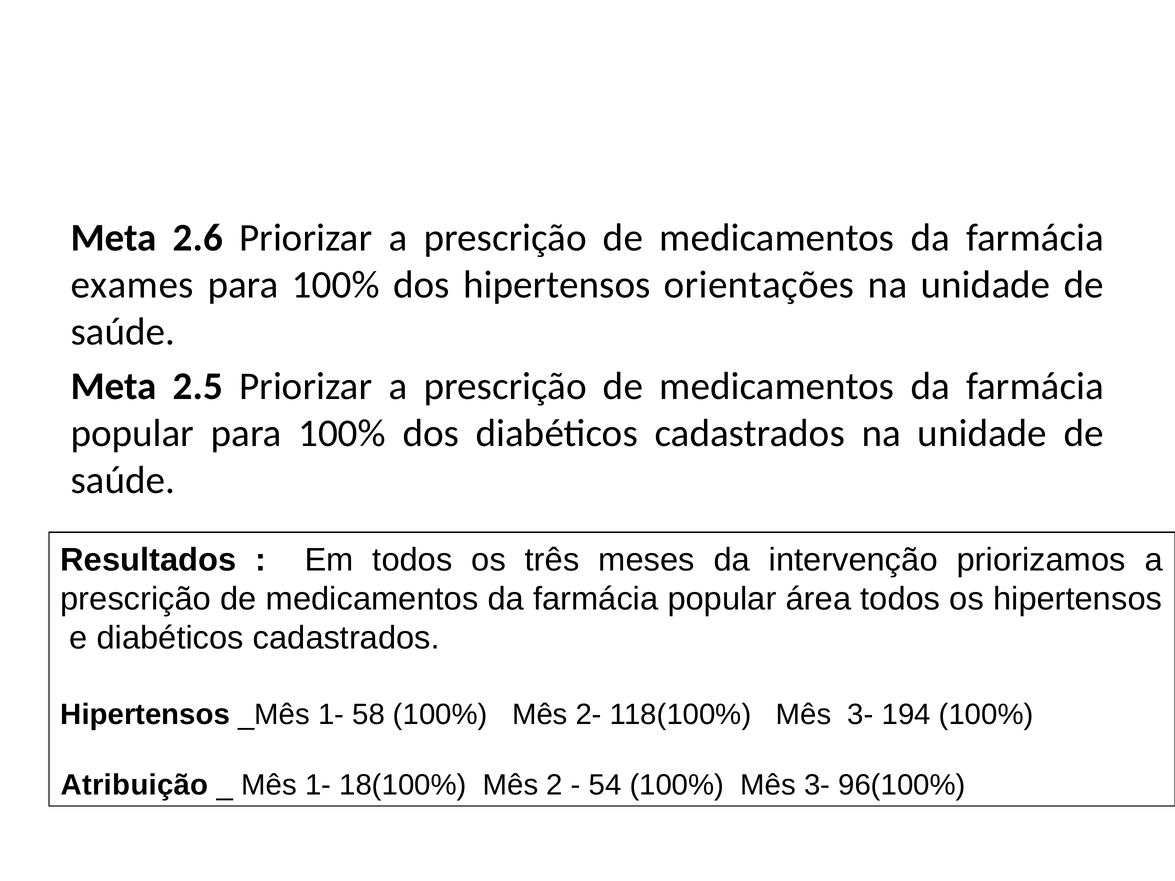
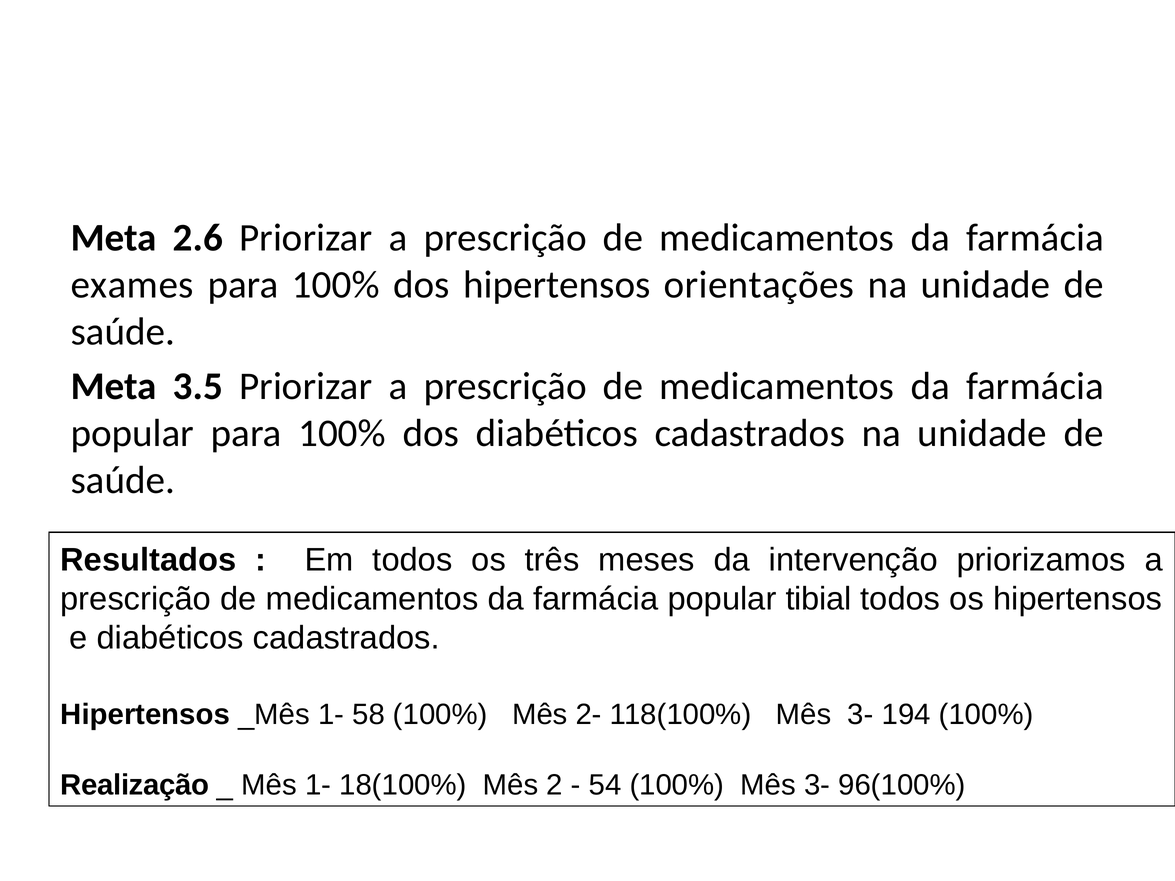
2.5: 2.5 -> 3.5 (198, 387)
área: área -> tibial (819, 599)
Atribuição: Atribuição -> Realização (135, 785)
